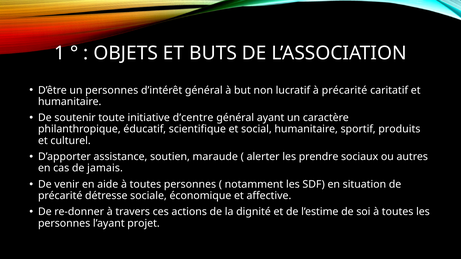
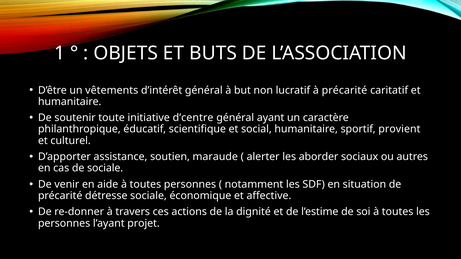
un personnes: personnes -> vêtements (112, 90)
produits: produits -> provient (399, 129)
prendre: prendre -> aborder (319, 157)
de jamais: jamais -> sociale (105, 168)
